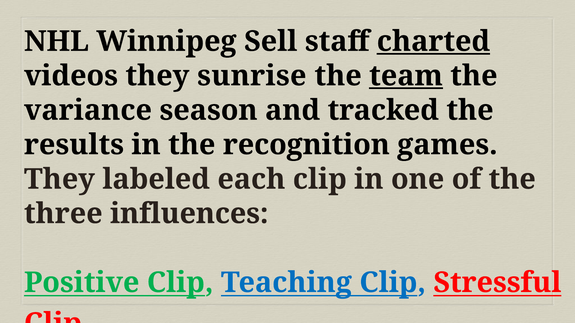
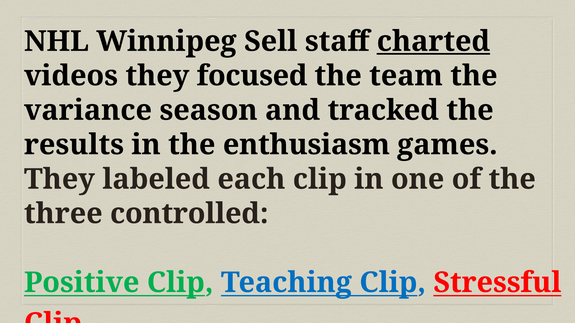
sunrise: sunrise -> focused (252, 76)
team underline: present -> none (406, 76)
recognition: recognition -> enthusiasm (306, 145)
influences: influences -> controlled (189, 214)
